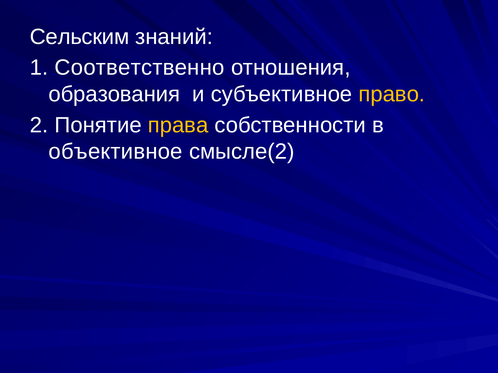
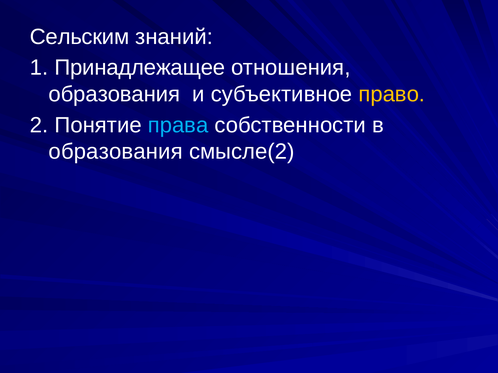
Соответственно: Соответственно -> Принадлежащее (140, 68)
права colour: yellow -> light blue (178, 125)
объективное: объективное -> образования (116, 152)
